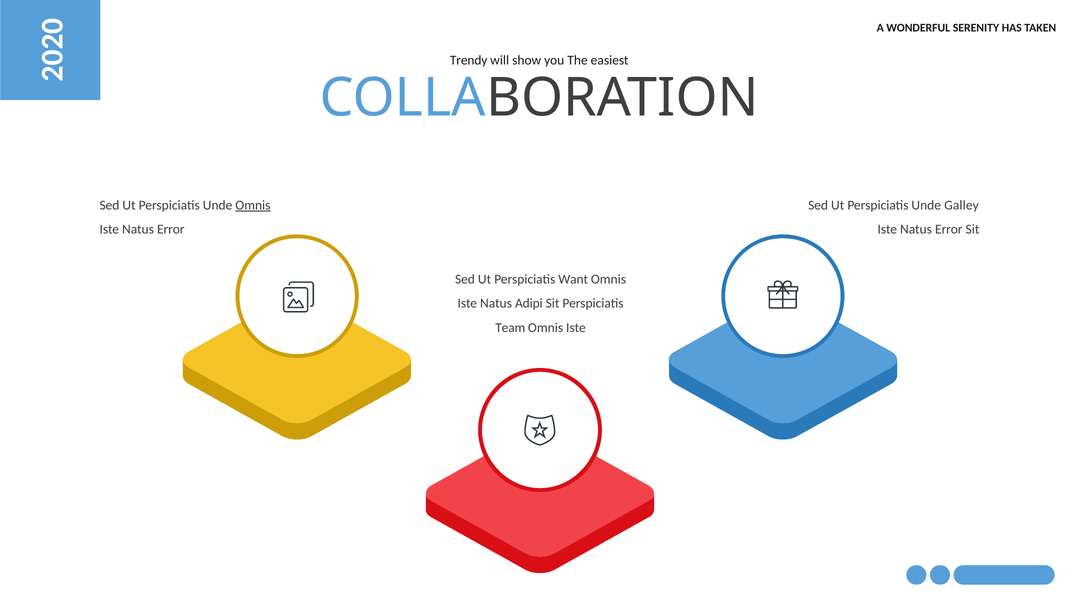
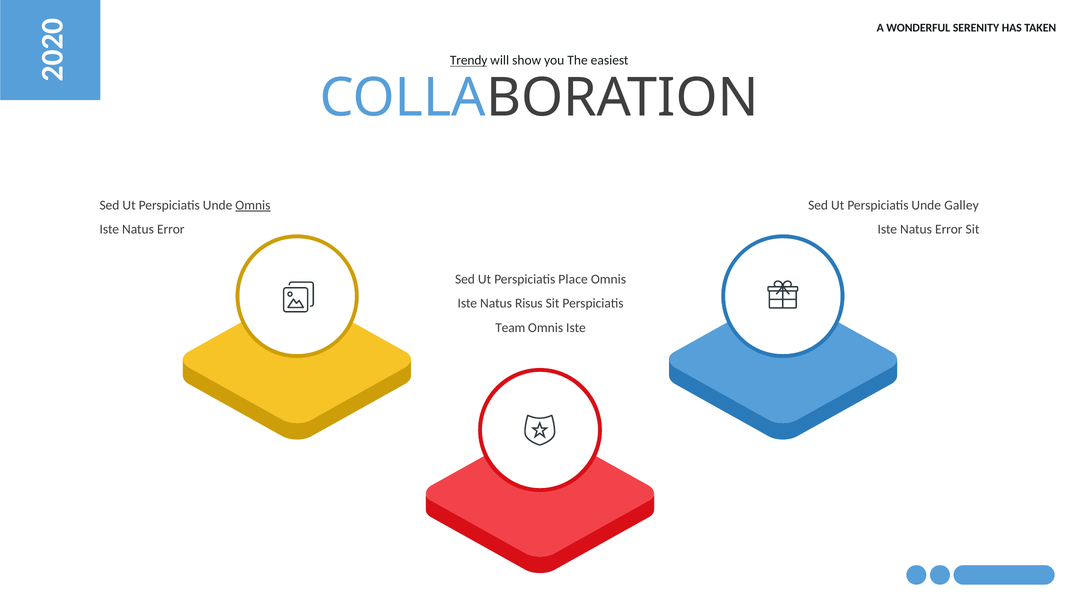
Trendy underline: none -> present (469, 60)
Want: Want -> Place (573, 279)
Adipi: Adipi -> Risus (529, 303)
